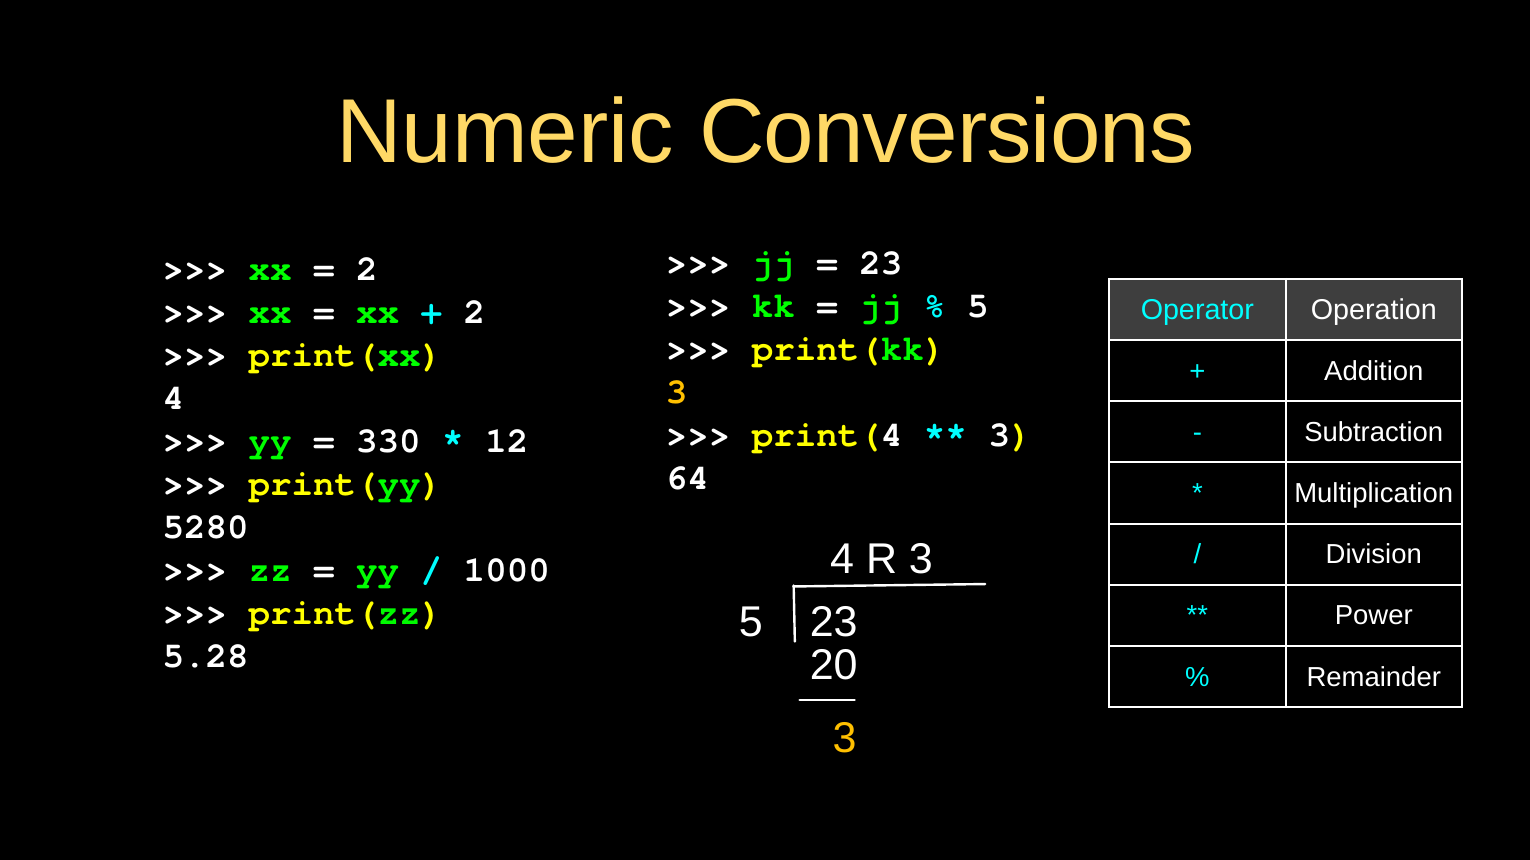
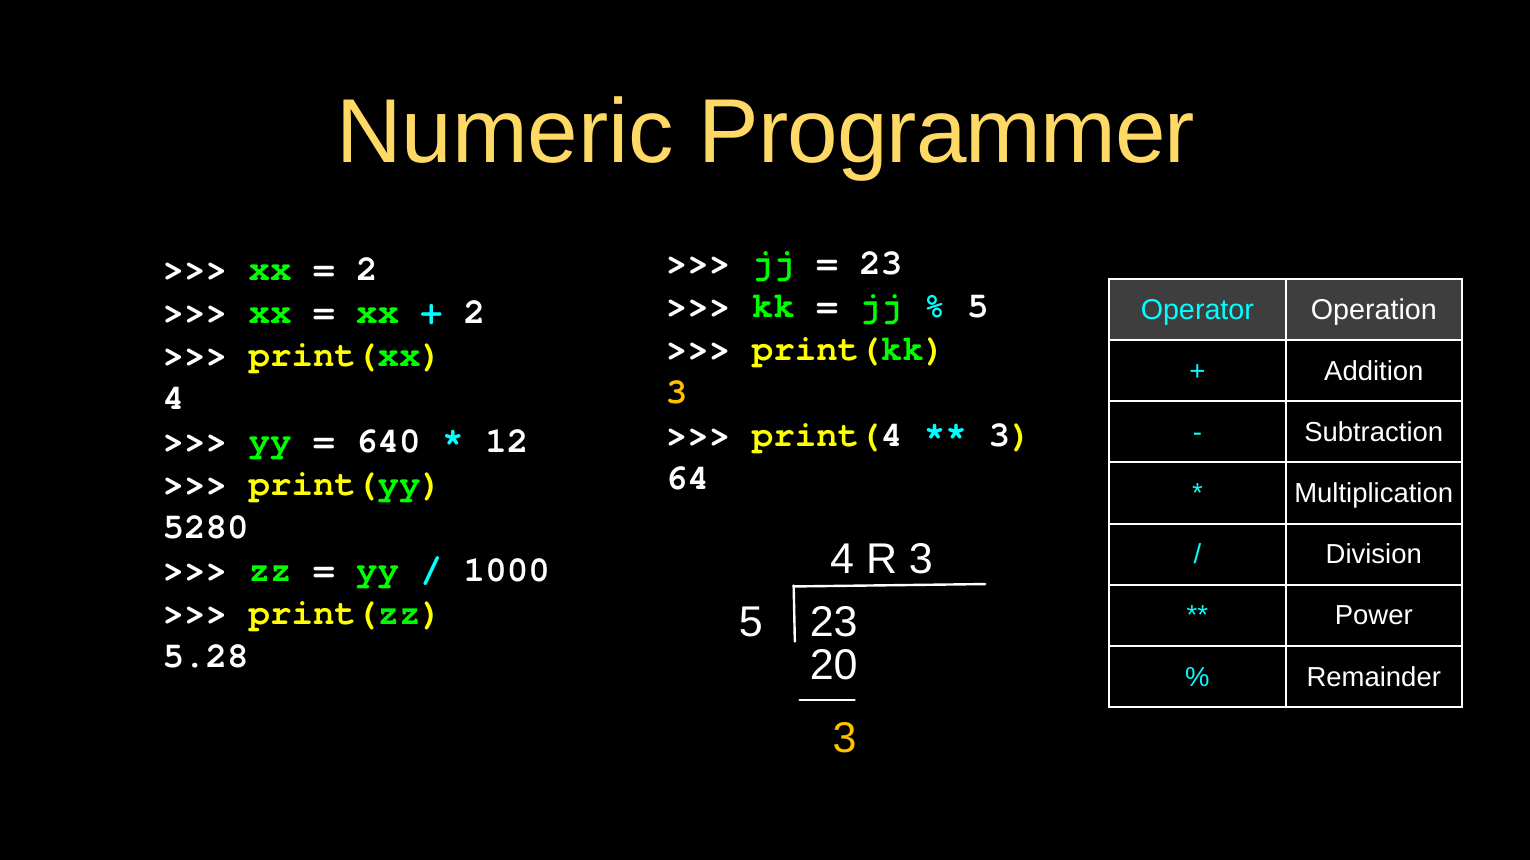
Conversions: Conversions -> Programmer (947, 132)
330: 330 -> 640 (388, 441)
